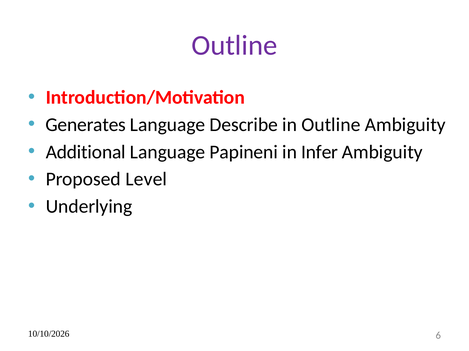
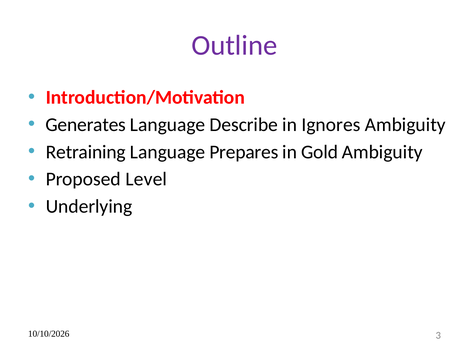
in Outline: Outline -> Ignores (331, 125)
Additional: Additional -> Retraining (86, 152)
Papineni: Papineni -> Prepares (244, 152)
Infer: Infer -> Gold (320, 152)
6: 6 -> 3 (438, 336)
